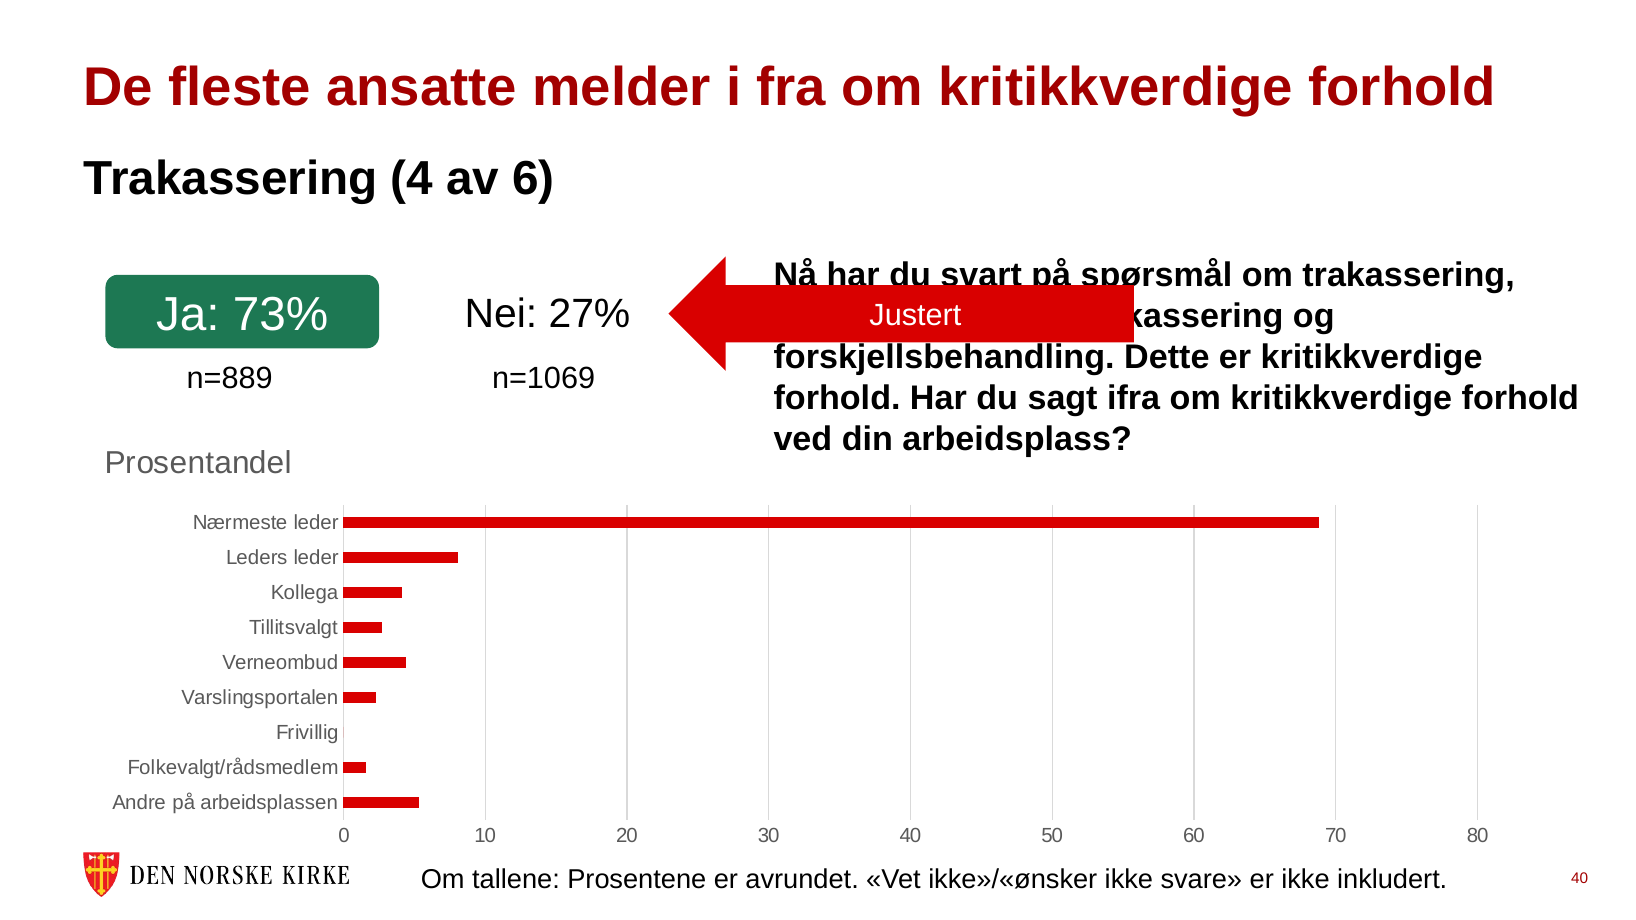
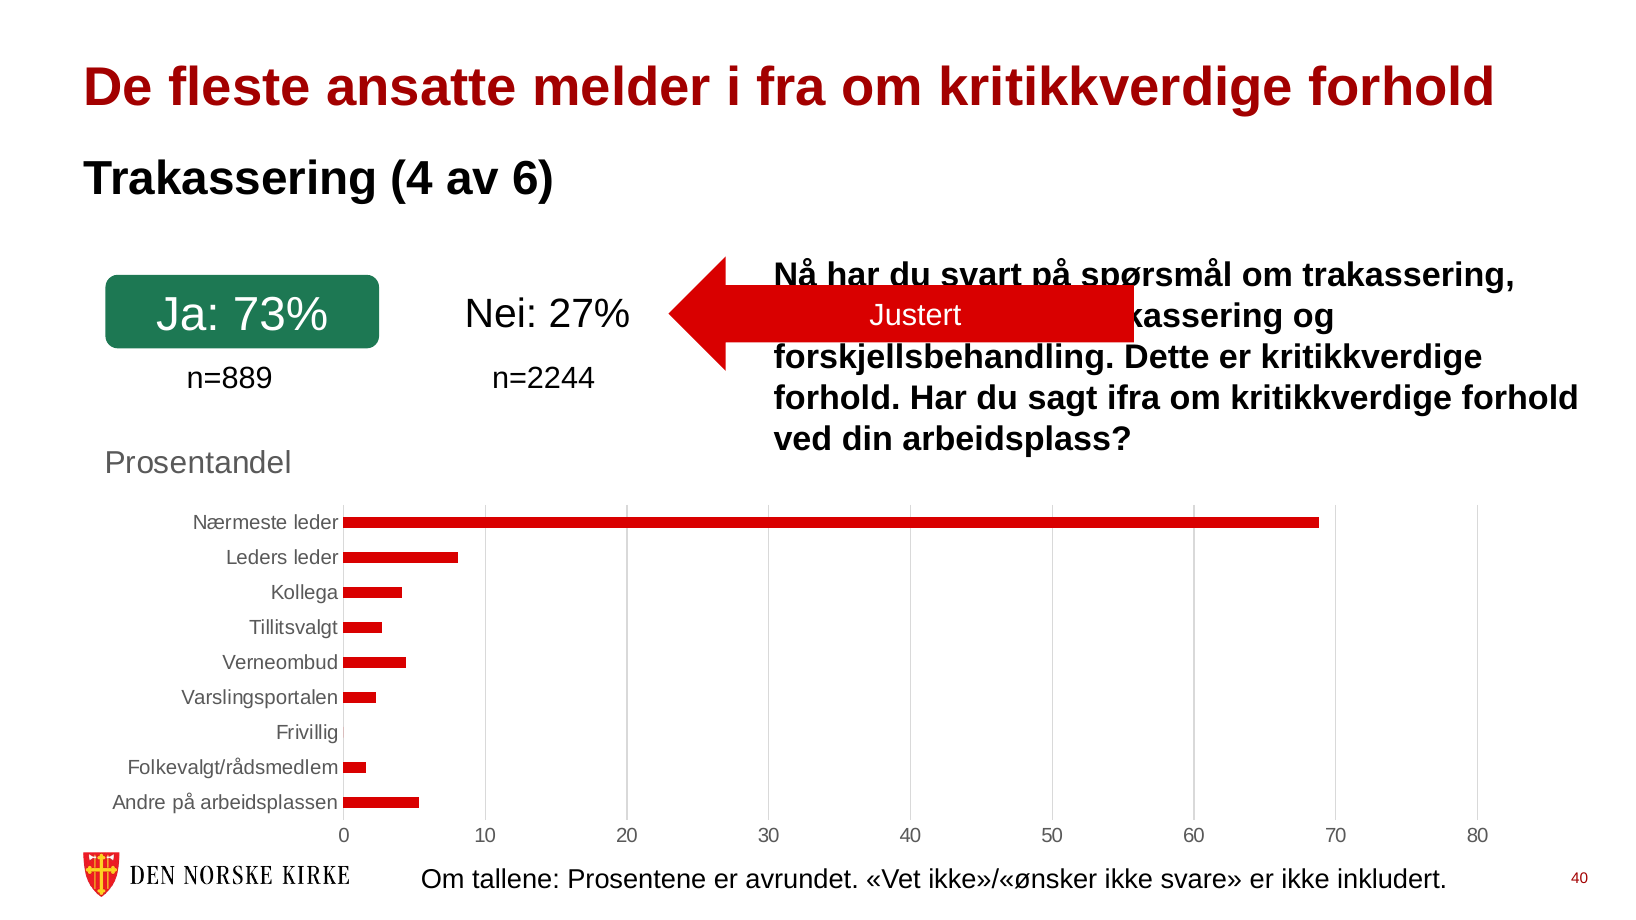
n=1069: n=1069 -> n=2244 (544, 379)
